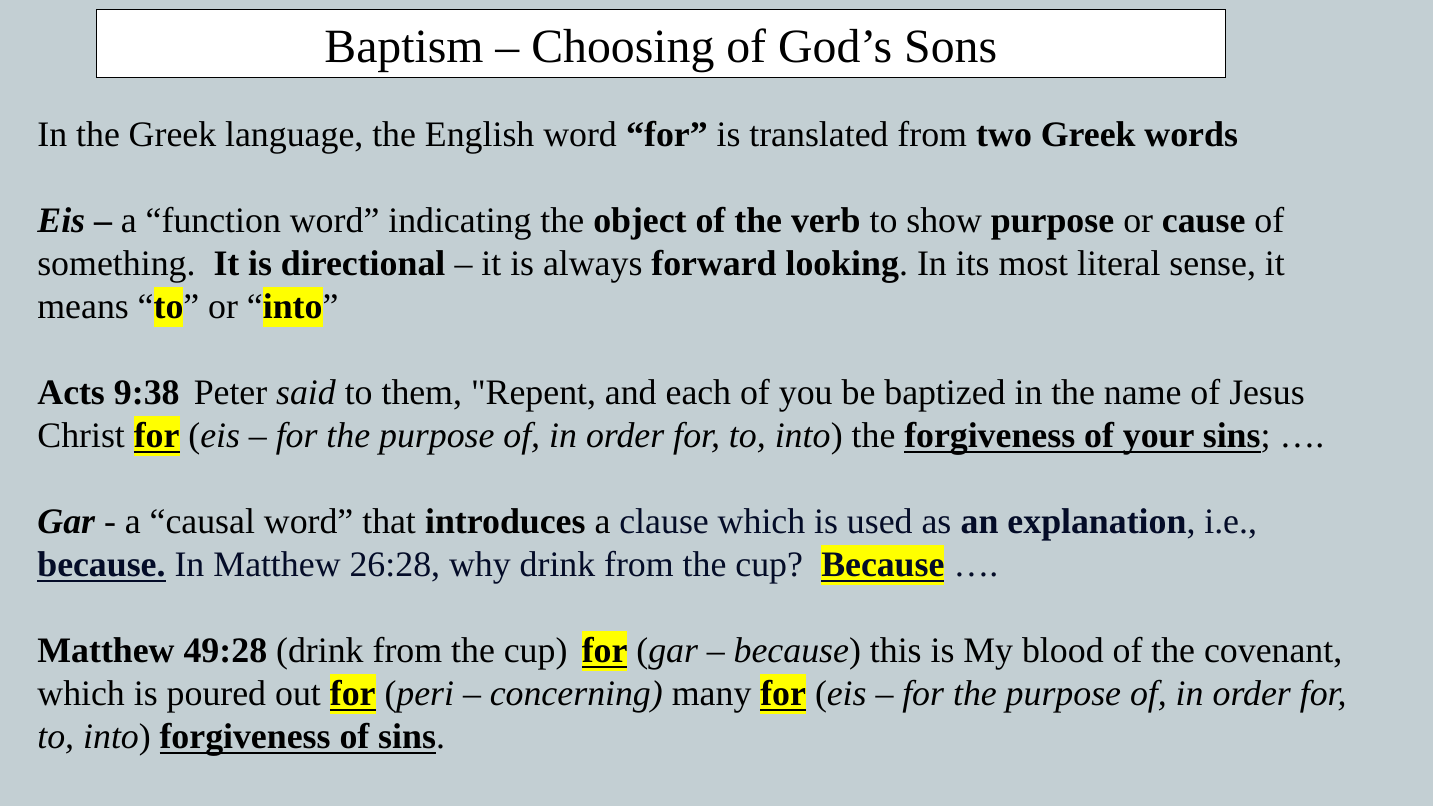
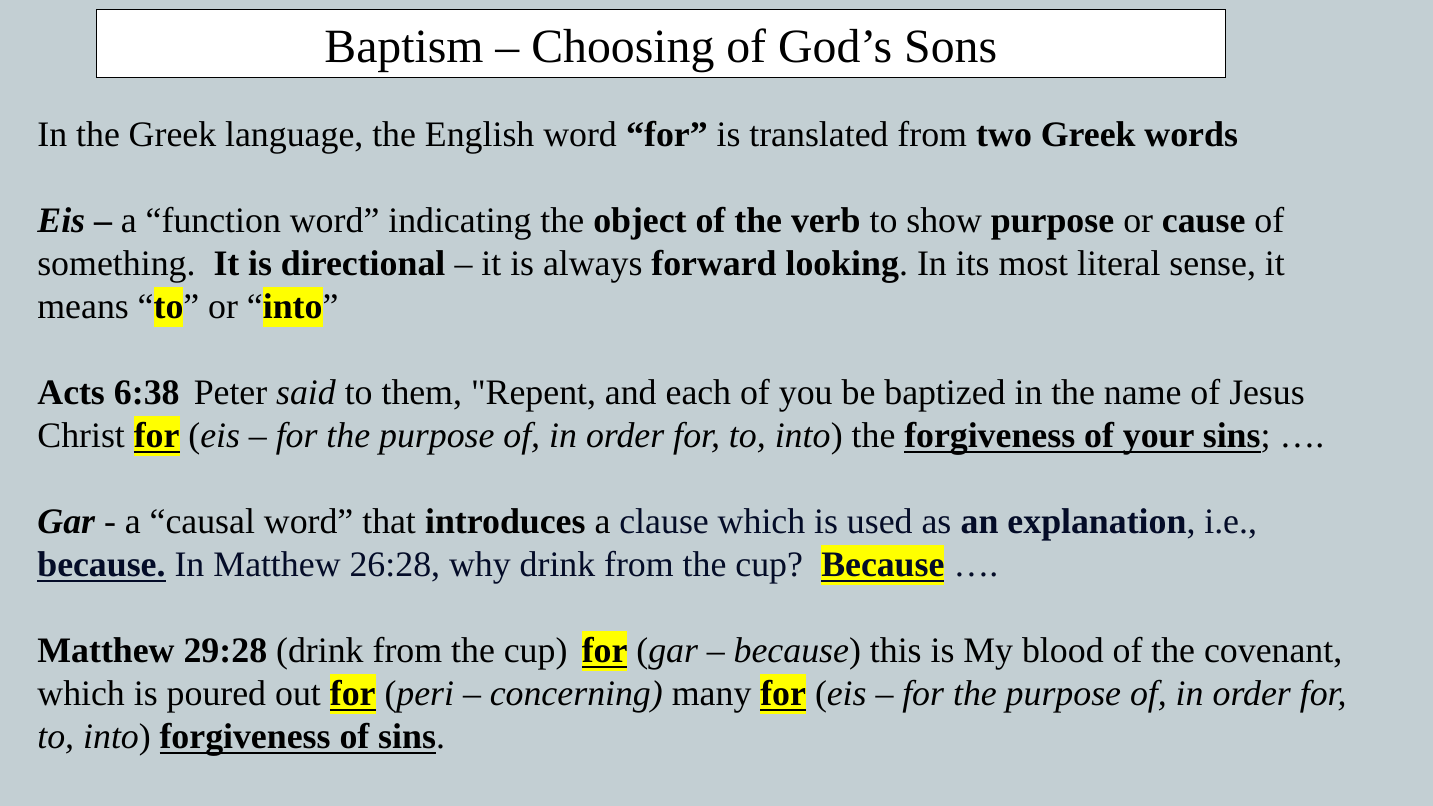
9:38: 9:38 -> 6:38 (147, 393)
49:28: 49:28 -> 29:28 (225, 651)
